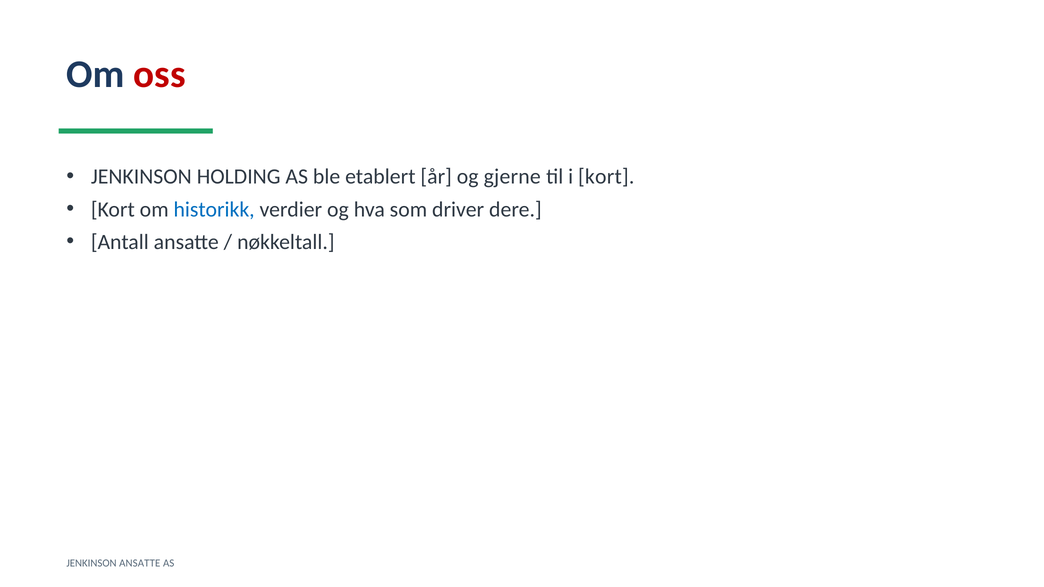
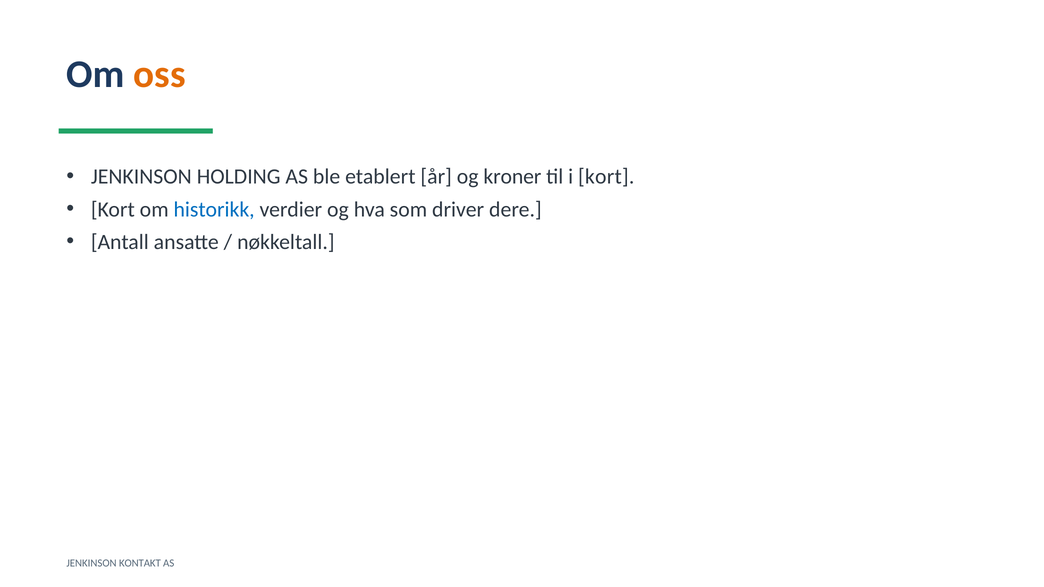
oss colour: red -> orange (160, 75)
gjerne: gjerne -> kroner (512, 177)
JENKINSON ANSATTE: ANSATTE -> KONTAKT (140, 563)
